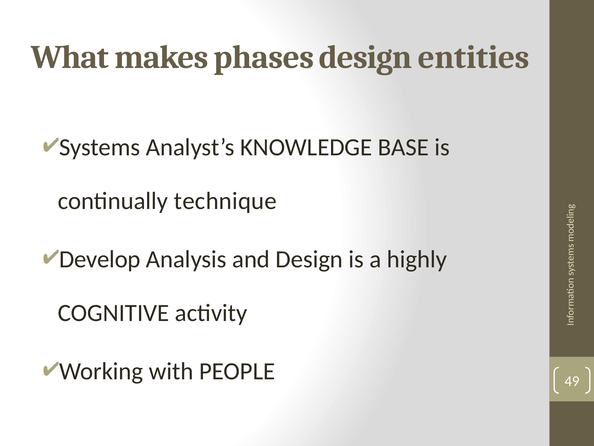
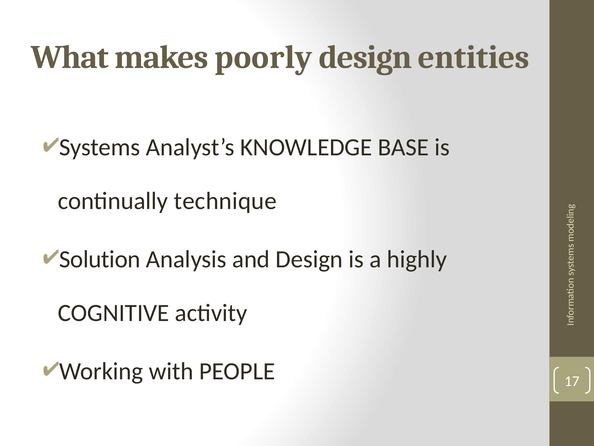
phases: phases -> poorly (263, 57)
Develop: Develop -> Solution (100, 259)
49: 49 -> 17 (572, 381)
